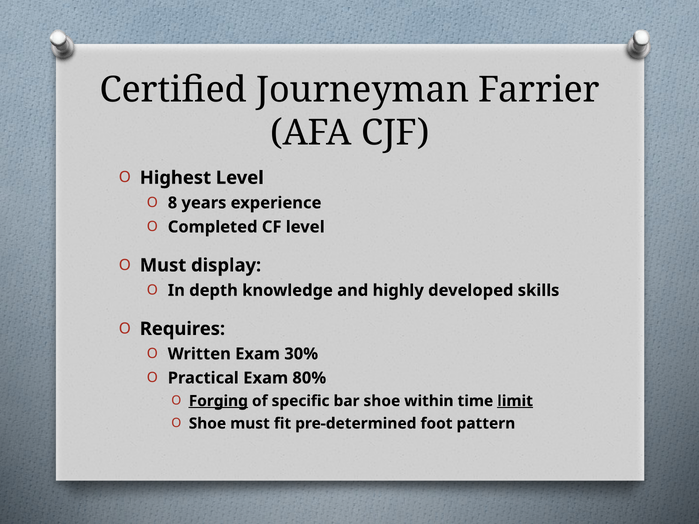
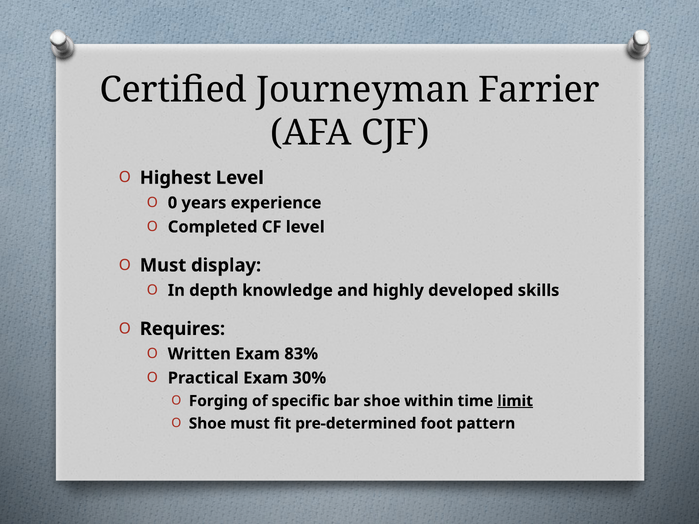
8: 8 -> 0 (172, 203)
30%: 30% -> 83% (301, 354)
80%: 80% -> 30% (309, 378)
Forging underline: present -> none (218, 401)
